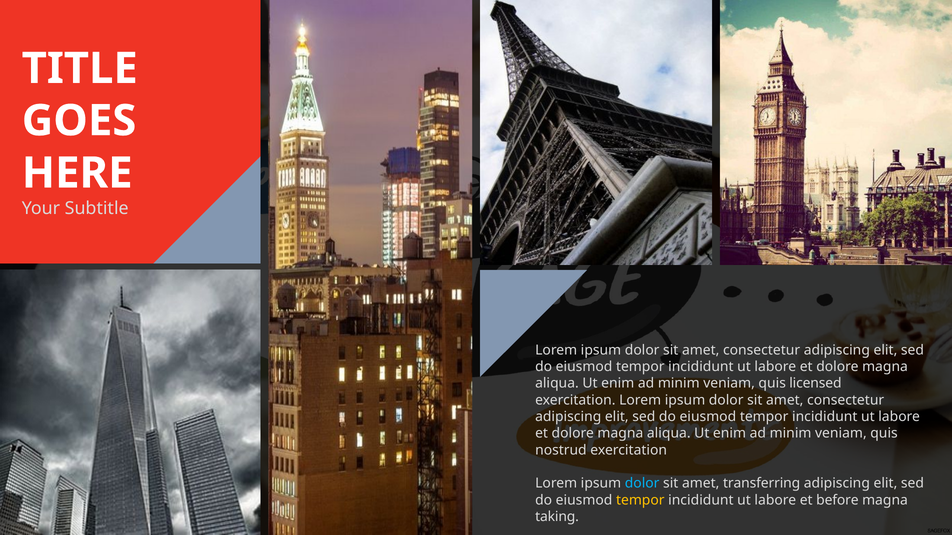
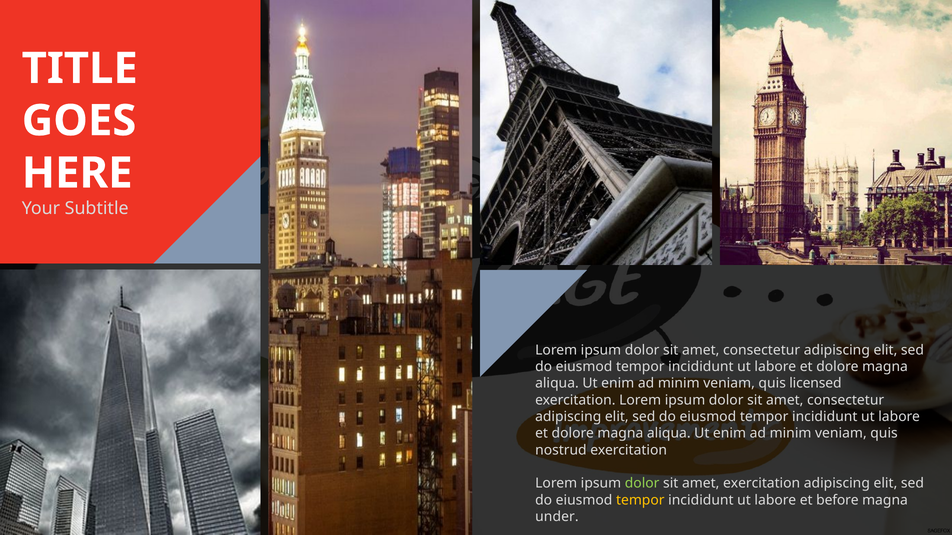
dolor colour: light blue -> light green (642, 484)
amet transferring: transferring -> exercitation (762, 484)
taking: taking -> under (557, 517)
